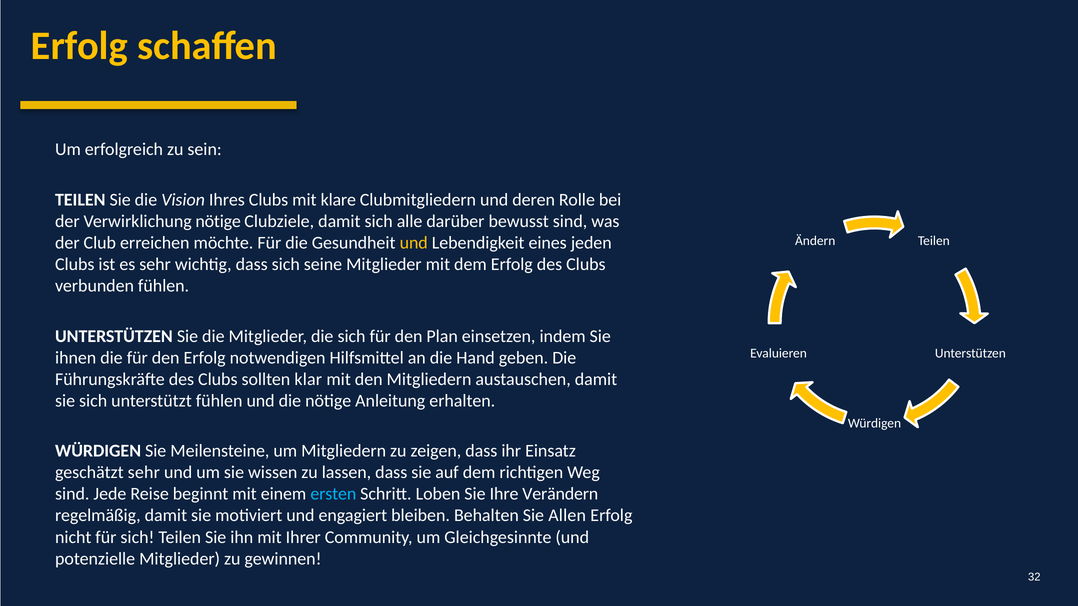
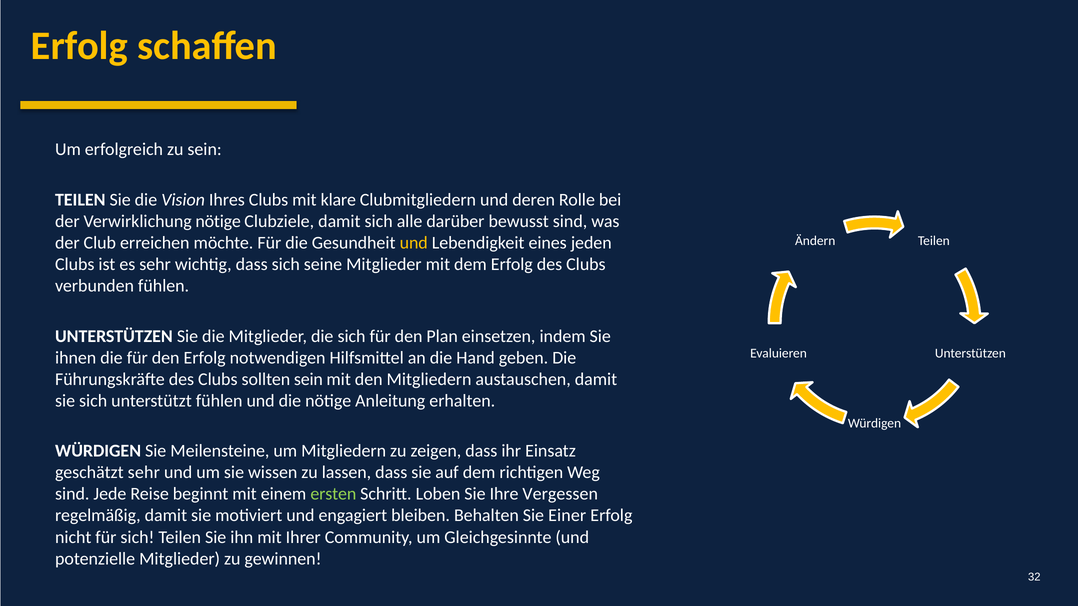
sollten klar: klar -> sein (308, 379)
ersten colour: light blue -> light green (333, 494)
Verändern: Verändern -> Vergessen (560, 494)
Allen: Allen -> Einer (567, 516)
